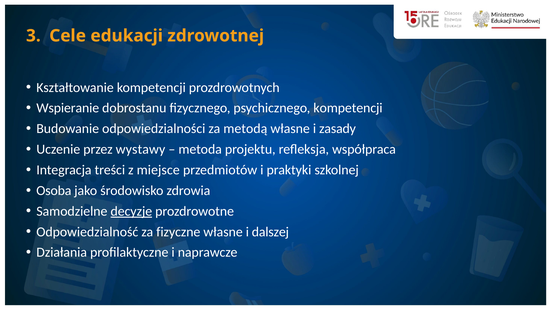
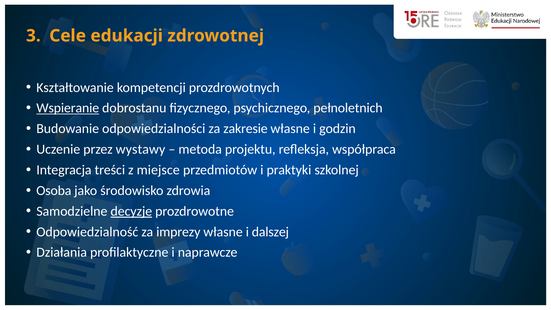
Wspieranie underline: none -> present (68, 108)
psychicznego kompetencji: kompetencji -> pełnoletnich (348, 108)
metodą: metodą -> zakresie (245, 129)
zasady: zasady -> godzin (337, 129)
fizyczne: fizyczne -> imprezy (178, 232)
